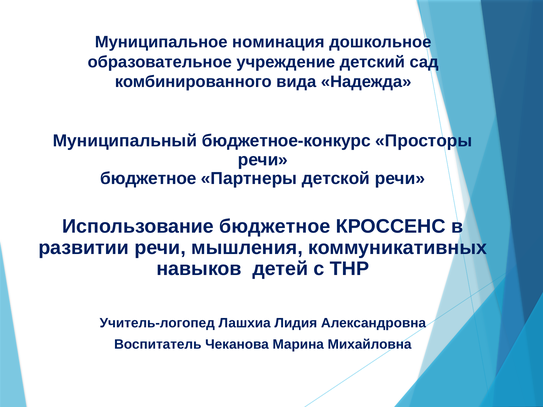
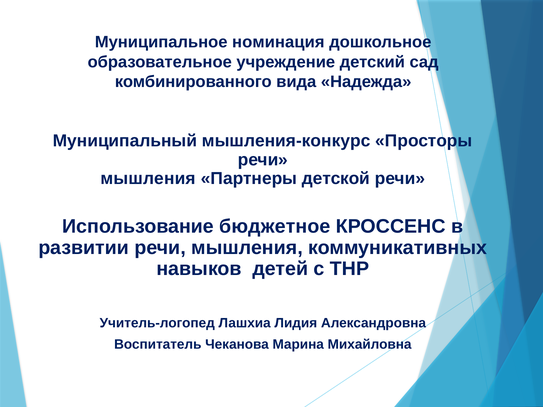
бюджетное-конкурс: бюджетное-конкурс -> мышления-конкурс (286, 141)
бюджетное: бюджетное -> мышления (148, 178)
